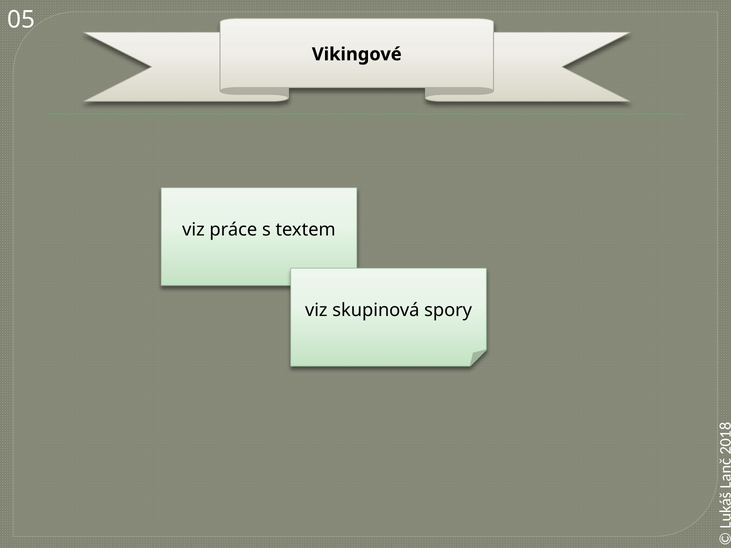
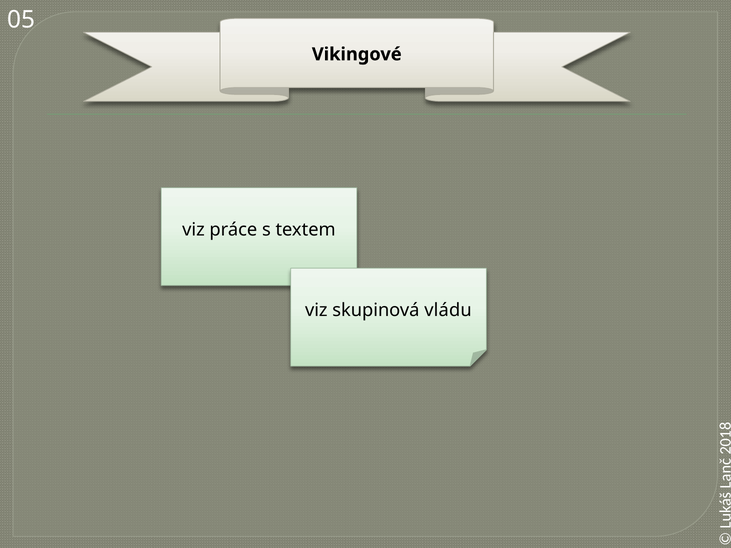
spory: spory -> vládu (448, 310)
